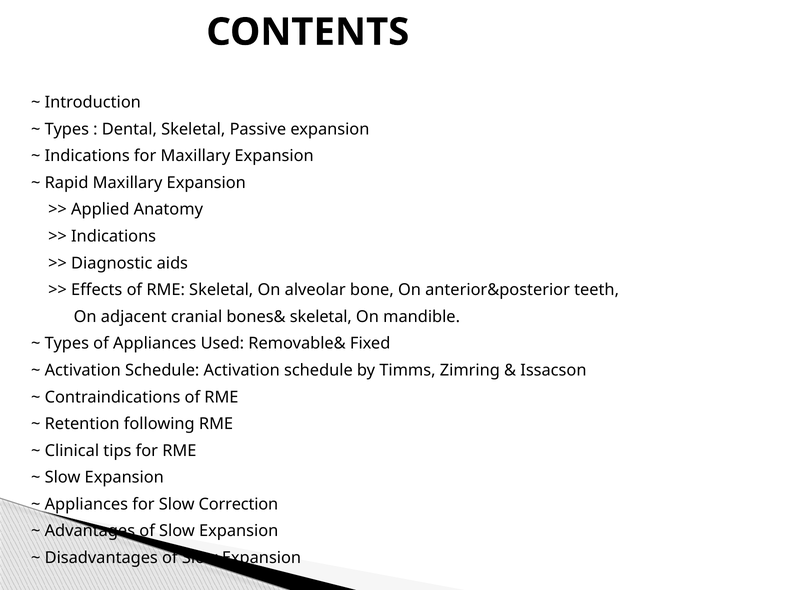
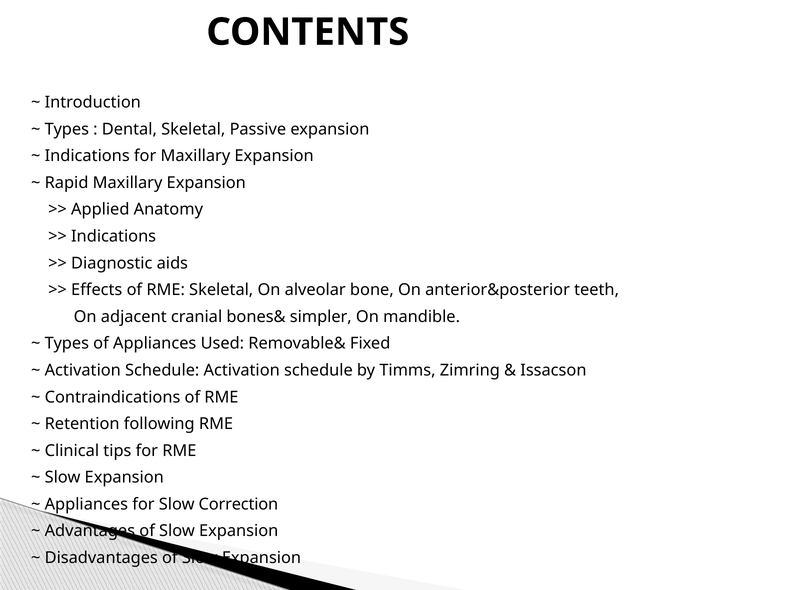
bones& skeletal: skeletal -> simpler (321, 317)
